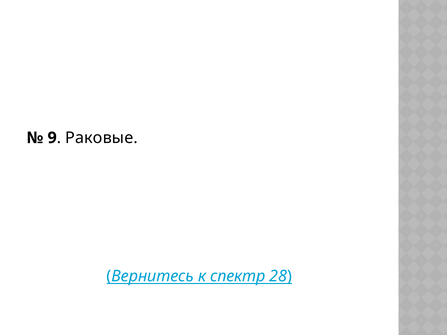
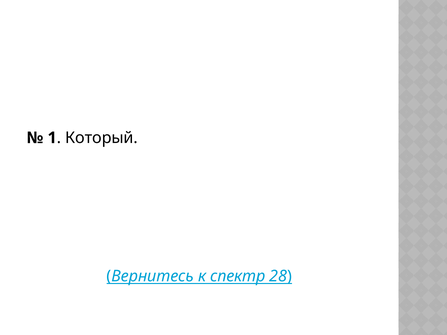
9: 9 -> 1 (52, 138)
Раковые: Раковые -> Который (102, 138)
